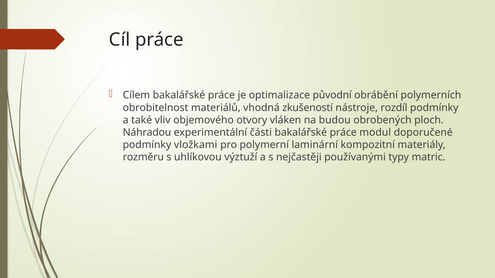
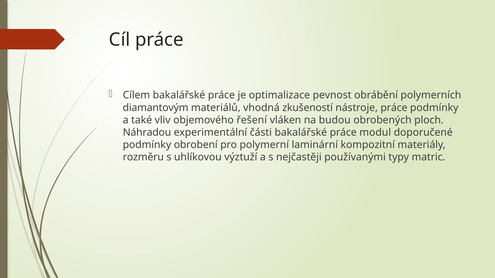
původní: původní -> pevnost (332, 95)
obrobitelnost: obrobitelnost -> diamantovým (156, 108)
nástroje rozdíl: rozdíl -> práce (394, 108)
otvory: otvory -> řešení (252, 120)
vložkami: vložkami -> obrobení (196, 145)
